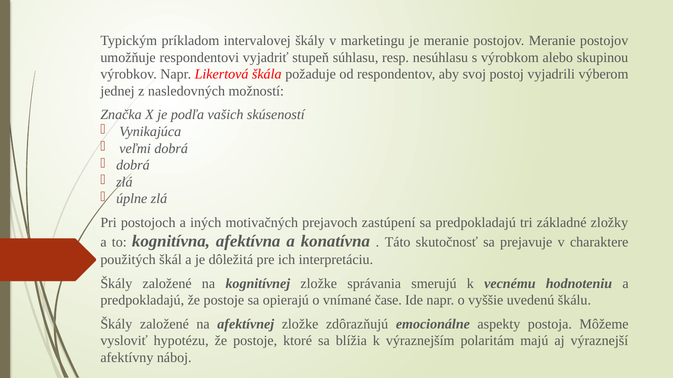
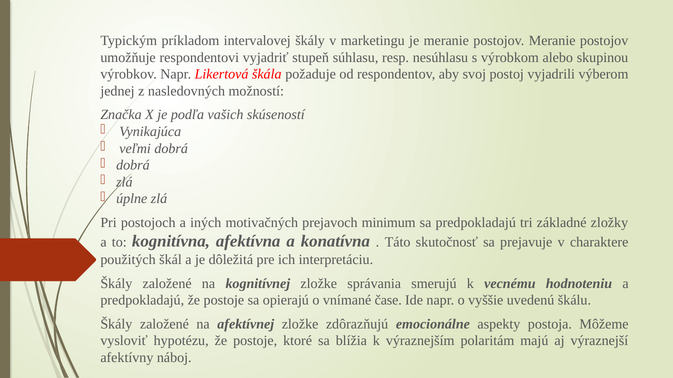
zastúpení: zastúpení -> minimum (389, 223)
